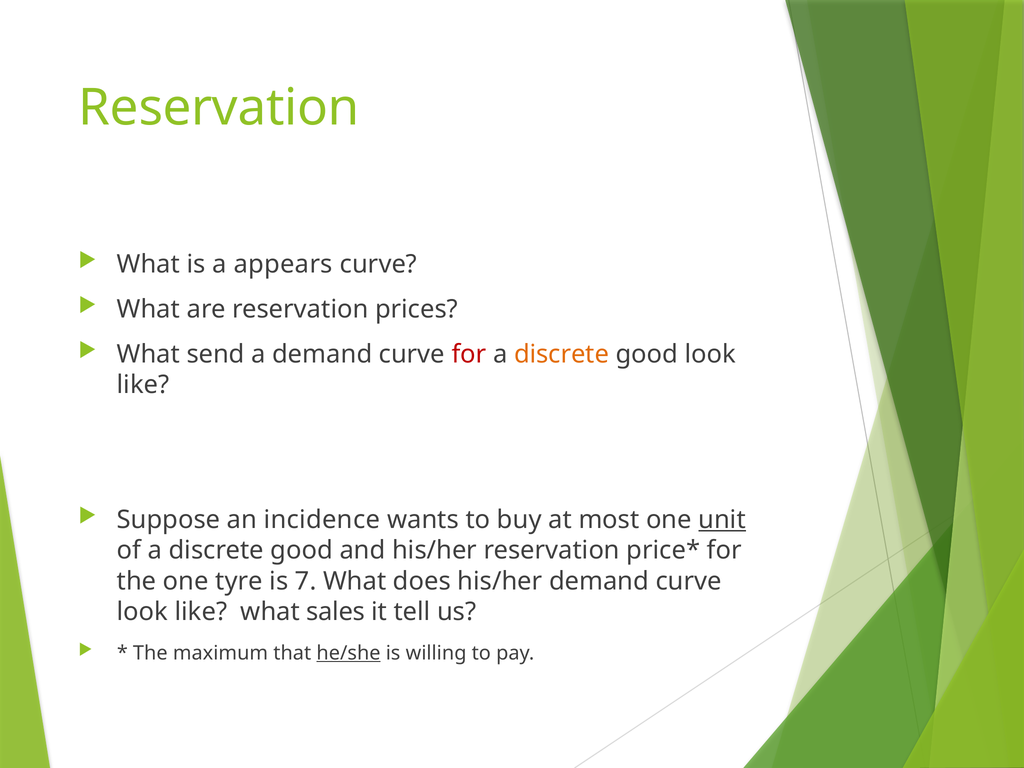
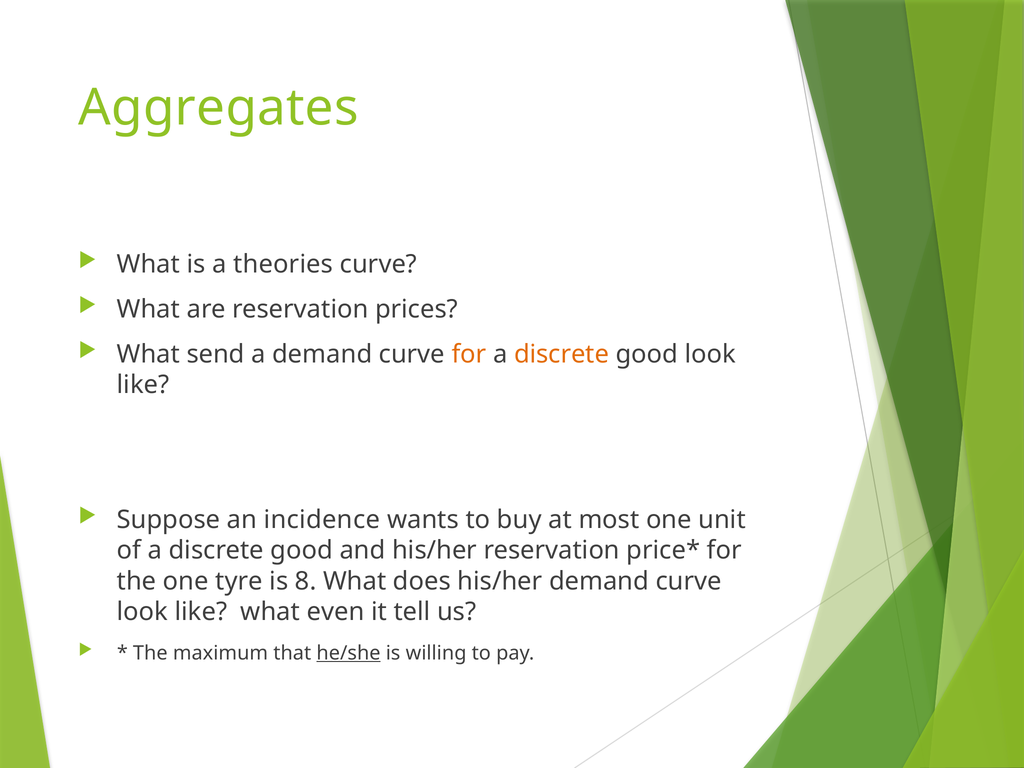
Reservation: Reservation -> Aggregates (219, 108)
appears: appears -> theories (283, 264)
for colour: red -> orange (469, 354)
unit underline: present -> none (722, 520)
7: 7 -> 8 (306, 581)
sales: sales -> even (336, 612)
